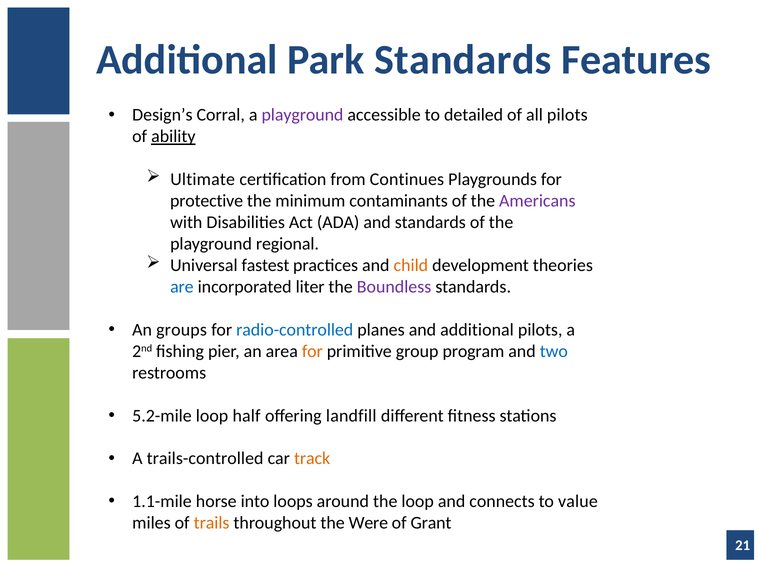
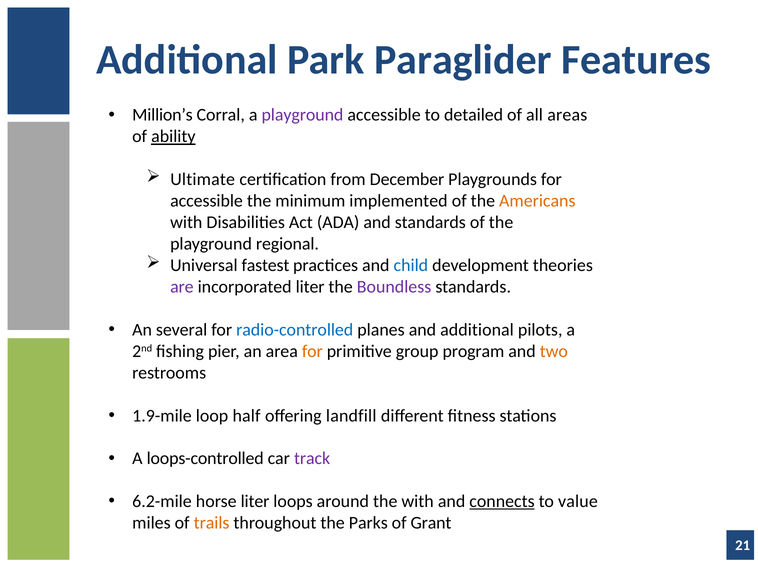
Park Standards: Standards -> Paraglider (463, 60)
Design’s: Design’s -> Million’s (162, 115)
all pilots: pilots -> areas (567, 115)
Continues: Continues -> December (407, 180)
protective: protective -> accessible (207, 201)
contaminants: contaminants -> implemented (399, 201)
Americans colour: purple -> orange (537, 201)
child colour: orange -> blue (411, 266)
are colour: blue -> purple (182, 287)
groups: groups -> several (182, 330)
two colour: blue -> orange (554, 352)
5.2-mile: 5.2-mile -> 1.9-mile (162, 416)
trails-controlled: trails-controlled -> loops-controlled (205, 459)
track colour: orange -> purple (312, 459)
1.1-mile: 1.1-mile -> 6.2-mile (162, 502)
horse into: into -> liter (255, 502)
the loop: loop -> with (418, 502)
connects underline: none -> present (502, 502)
Were: Were -> Parks (368, 523)
